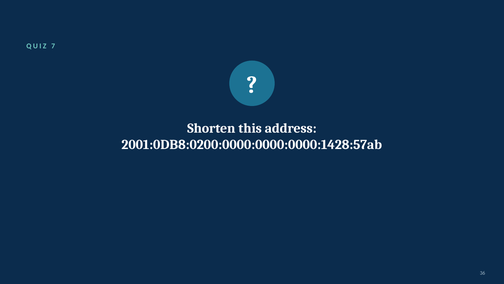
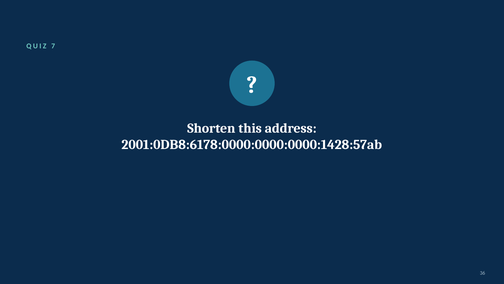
2001:0DB8:0200:0000:0000:0000:1428:57ab: 2001:0DB8:0200:0000:0000:0000:1428:57ab -> 2001:0DB8:6178:0000:0000:0000:1428:57ab (252, 145)
